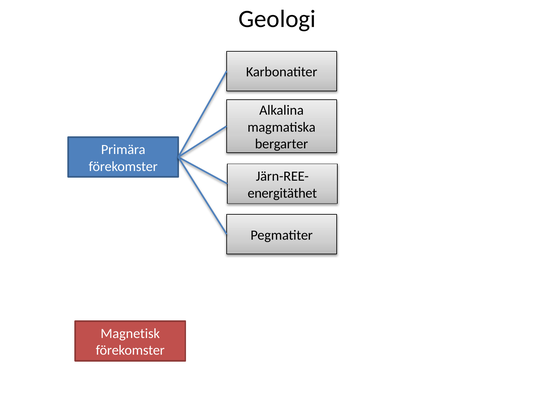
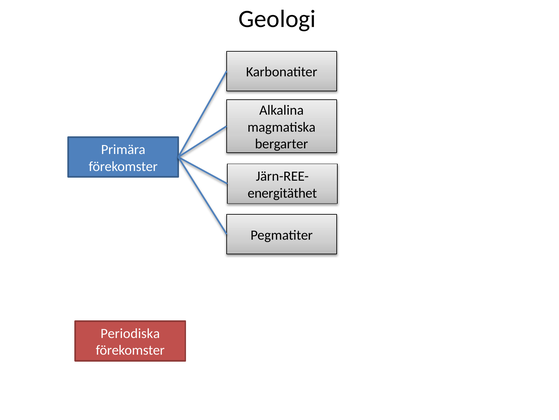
Magnetisk: Magnetisk -> Periodiska (130, 333)
